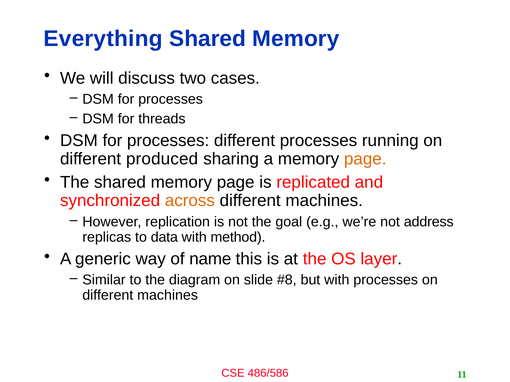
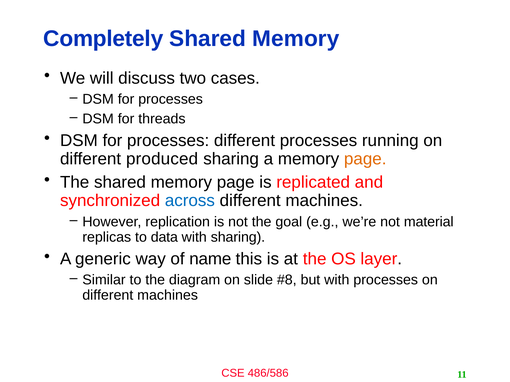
Everything: Everything -> Completely (103, 39)
across colour: orange -> blue (190, 201)
address: address -> material (429, 222)
with method: method -> sharing (238, 237)
